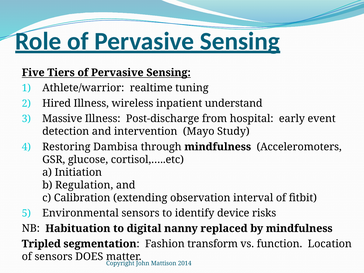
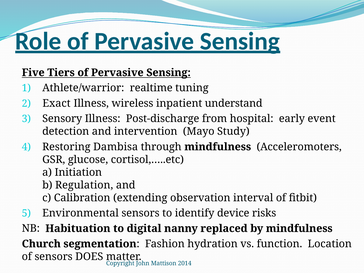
Hired: Hired -> Exact (57, 103)
Massive: Massive -> Sensory (62, 119)
Tripled: Tripled -> Church (41, 244)
transform: transform -> hydration (213, 244)
